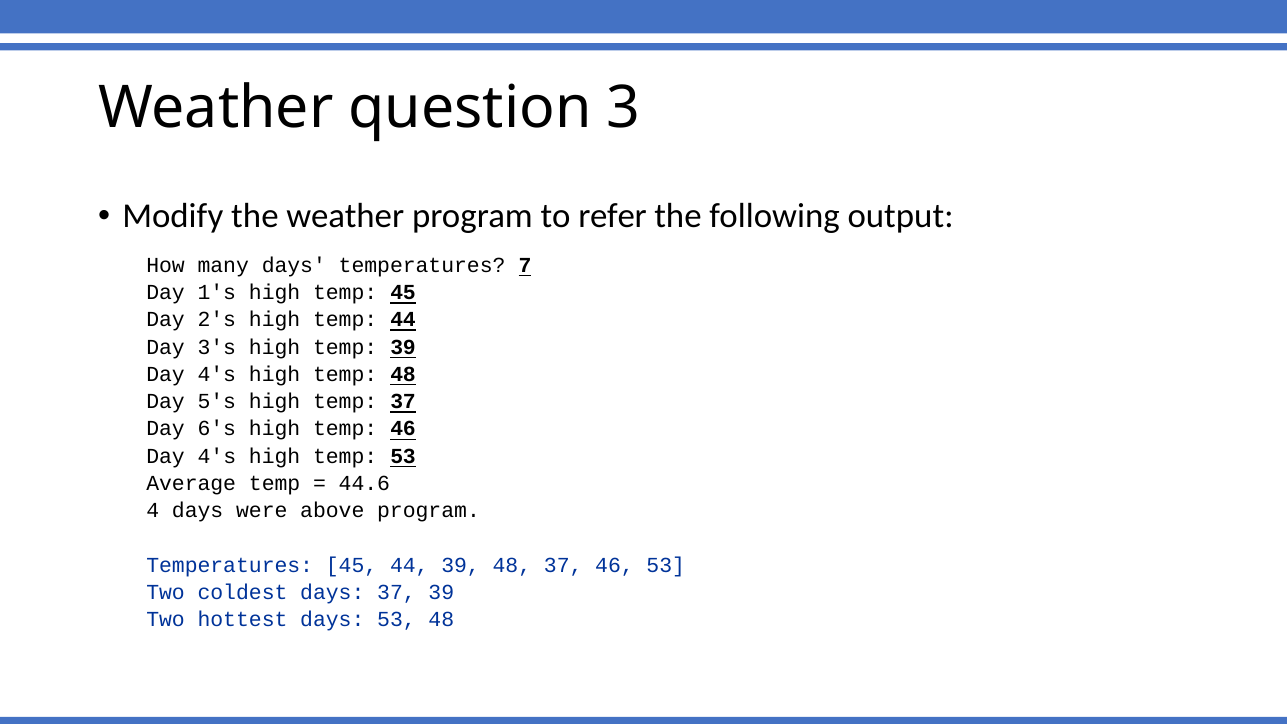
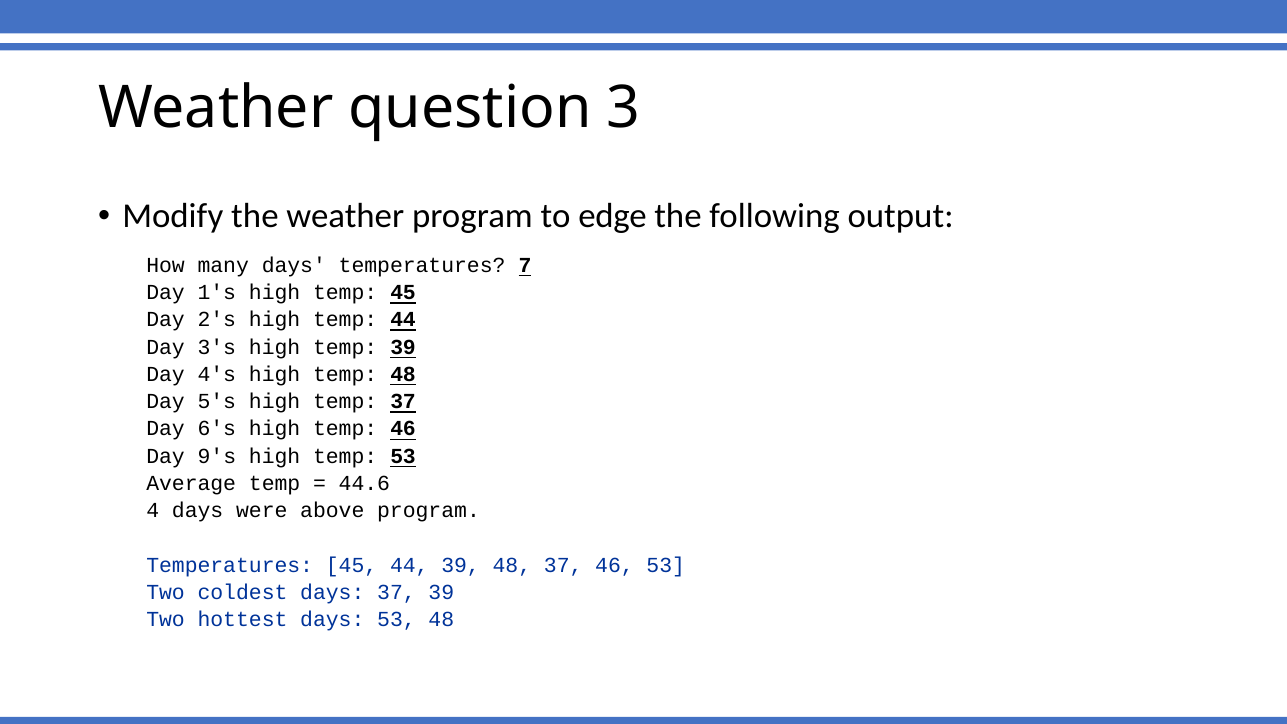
refer: refer -> edge (612, 216)
4's: 4's -> 9's (217, 456)
